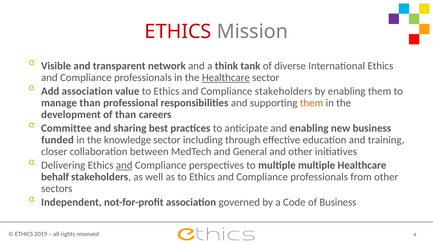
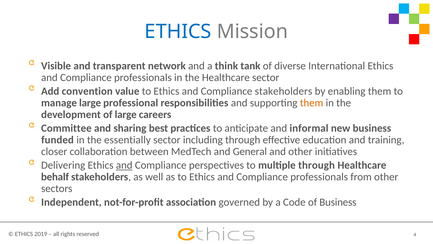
ETHICS colour: red -> blue (178, 31)
Healthcare underline: present -> none (226, 77)
Add association: association -> convention (87, 91)
manage than: than -> large (90, 103)
of than: than -> large (126, 114)
and enabling: enabling -> informal (309, 128)
knowledge: knowledge -> essentially (127, 140)
multiple multiple: multiple -> through (317, 165)
